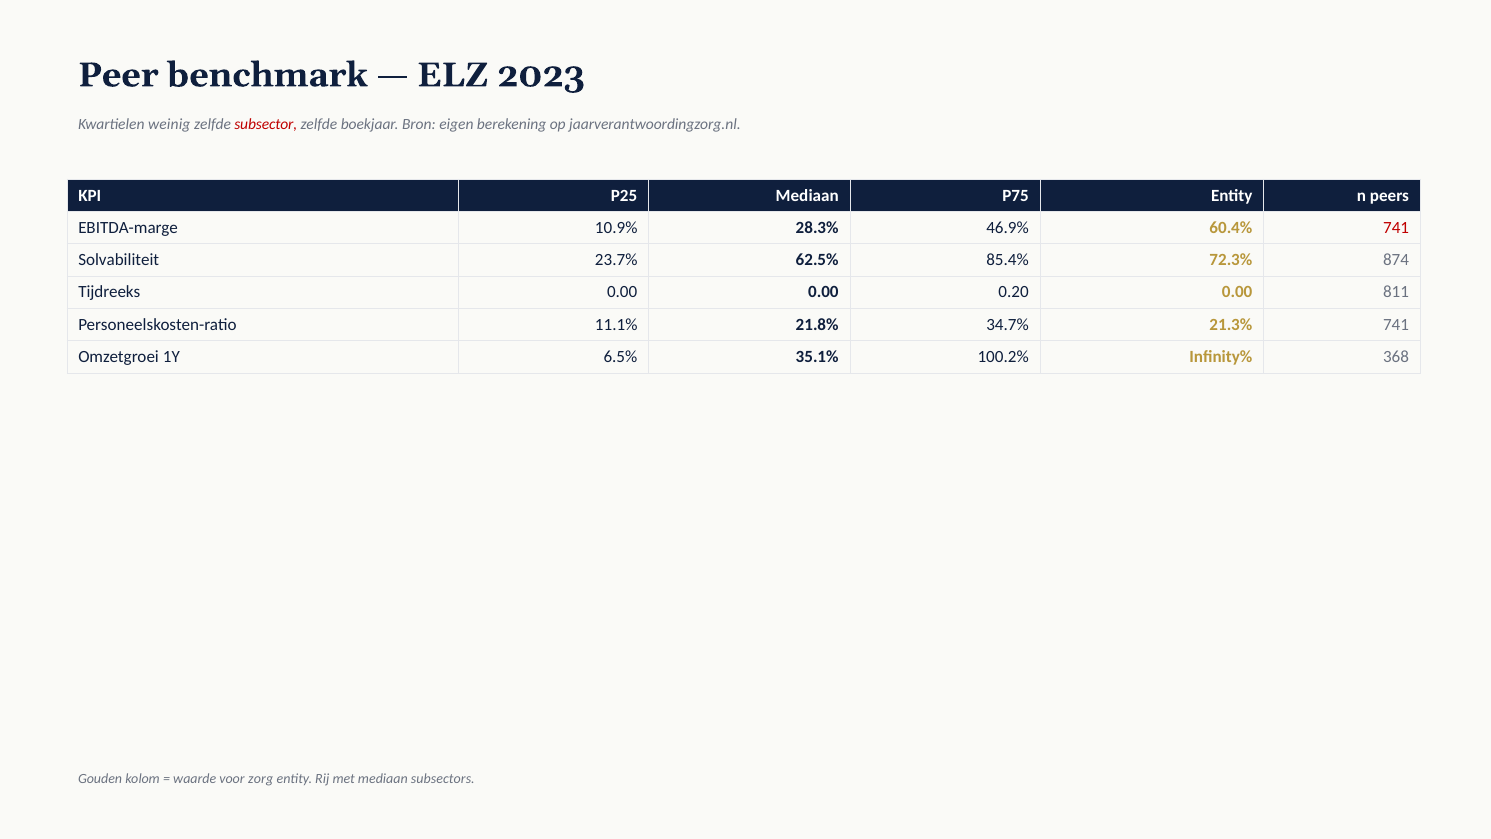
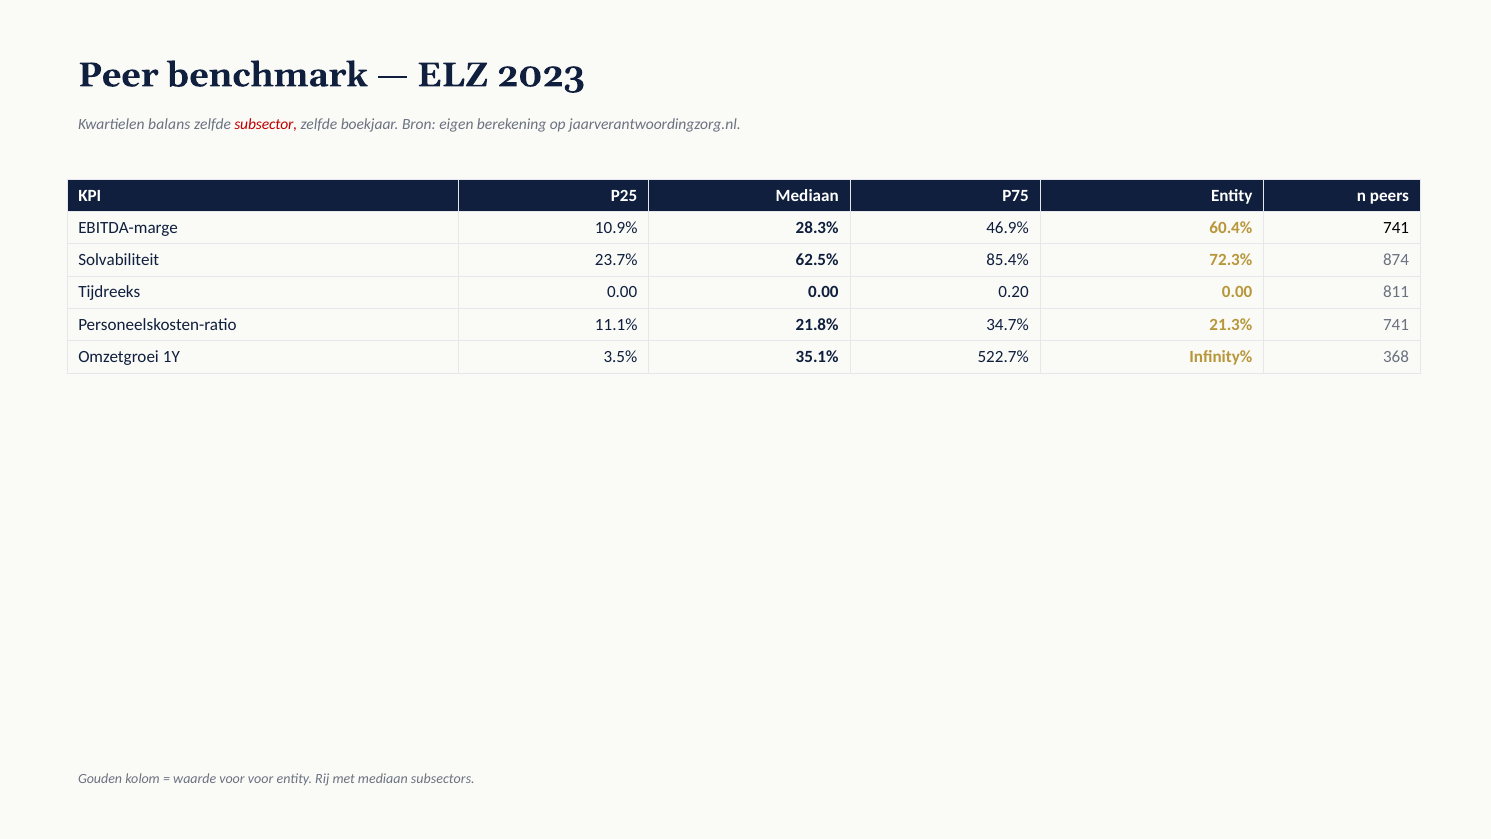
weinig: weinig -> balans (169, 124)
741 colour: red -> black (1396, 228)
6.5%: 6.5% -> 3.5% (620, 357)
100.2%: 100.2% -> 522.7% (1003, 357)
voor zorg: zorg -> voor (261, 778)
